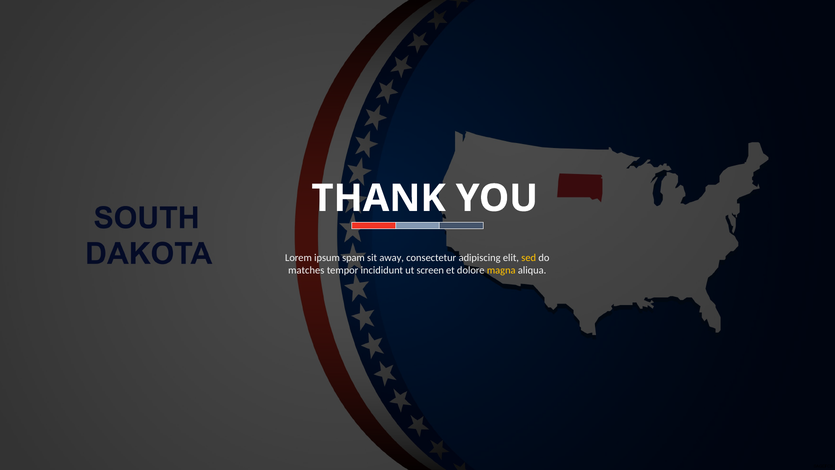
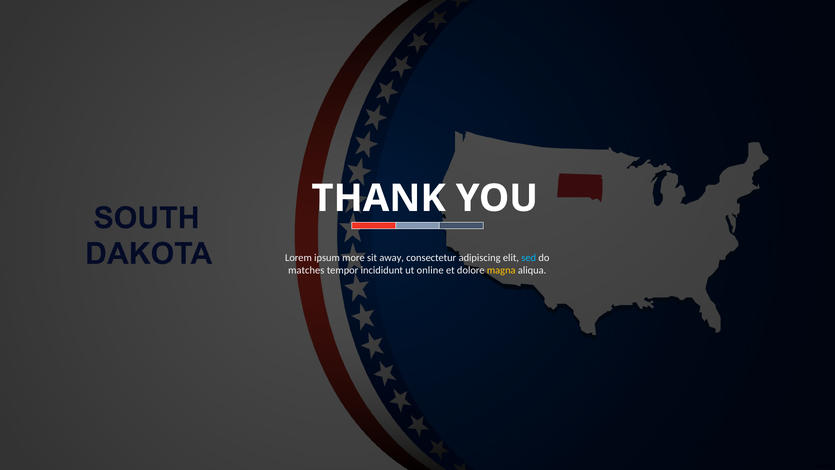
spam: spam -> more (353, 258)
sed colour: yellow -> light blue (529, 258)
screen: screen -> online (430, 270)
